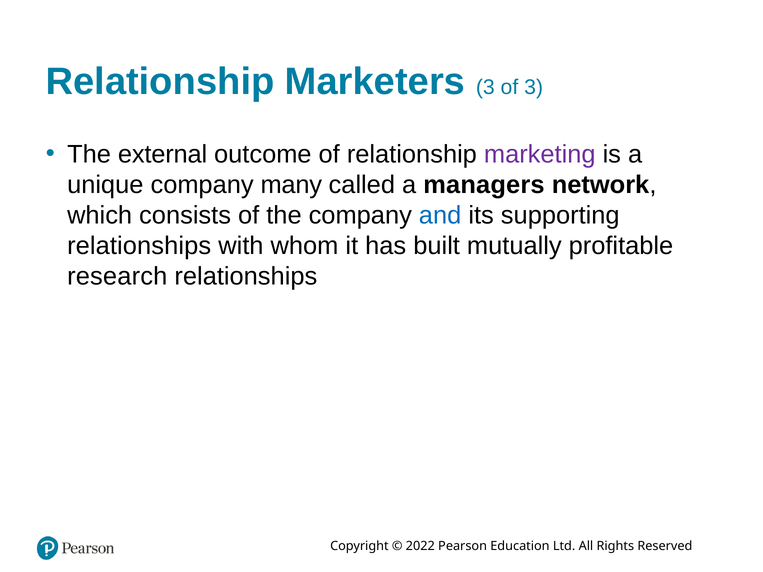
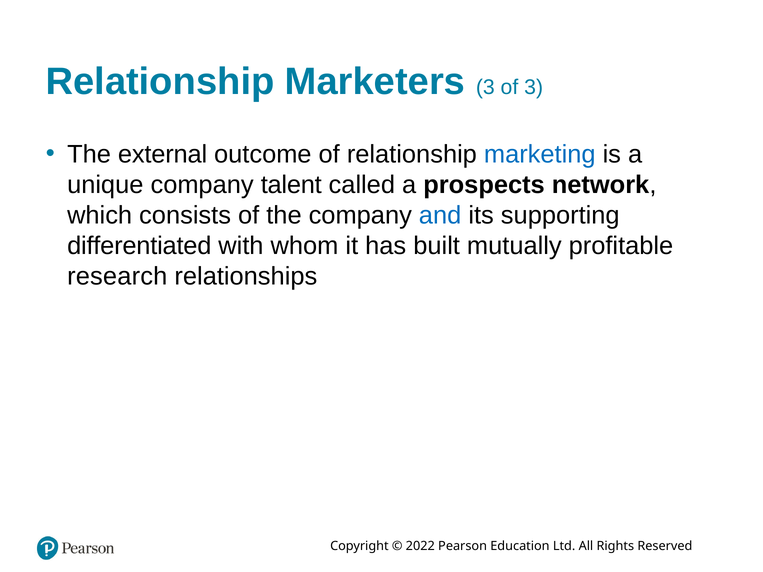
marketing colour: purple -> blue (540, 154)
many: many -> talent (291, 185)
managers: managers -> prospects (484, 185)
relationships: relationships -> differentiated (139, 246)
